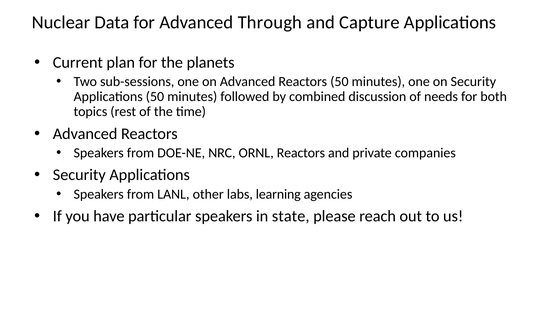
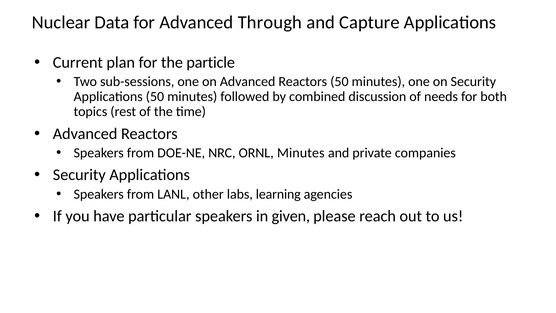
planets: planets -> particle (211, 62)
ORNL Reactors: Reactors -> Minutes (301, 153)
state: state -> given (291, 216)
